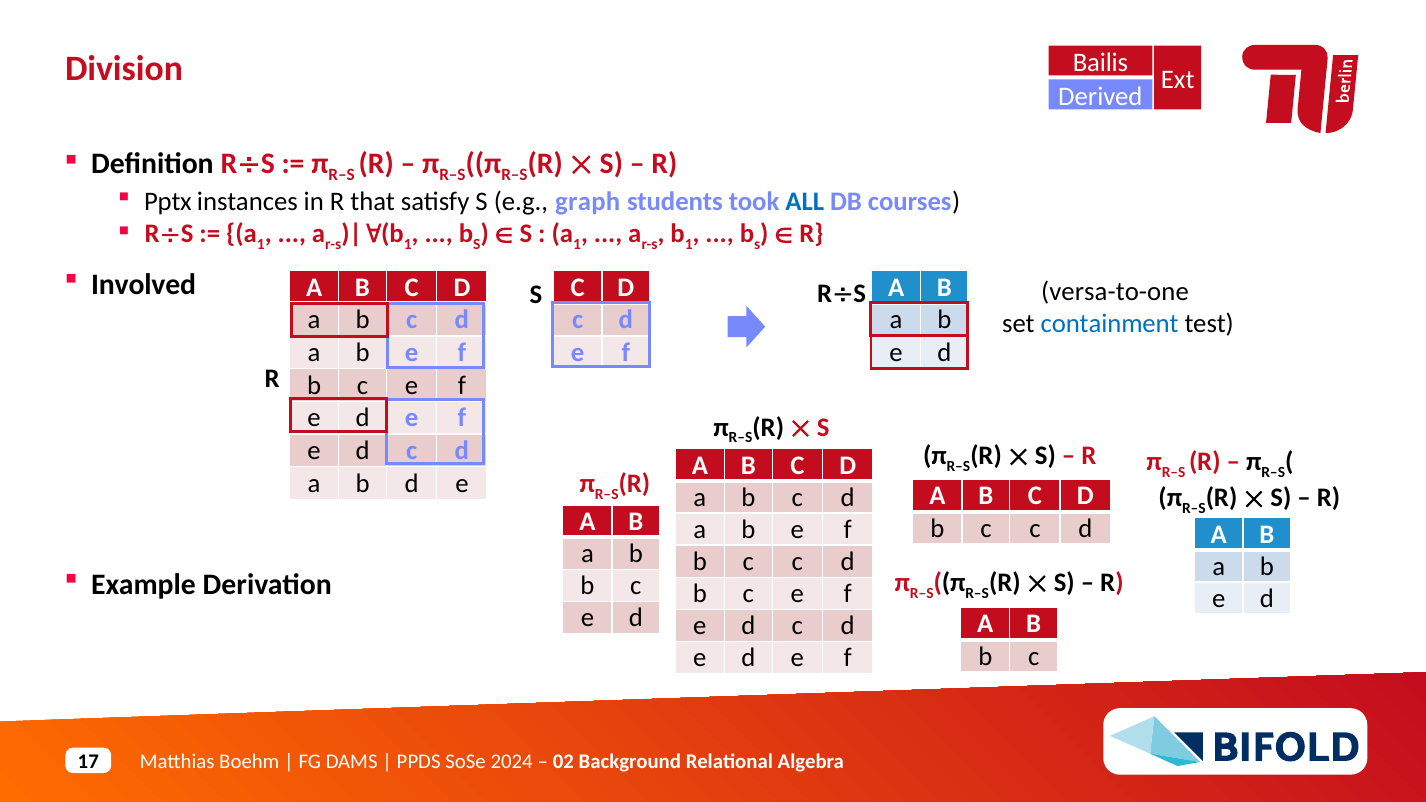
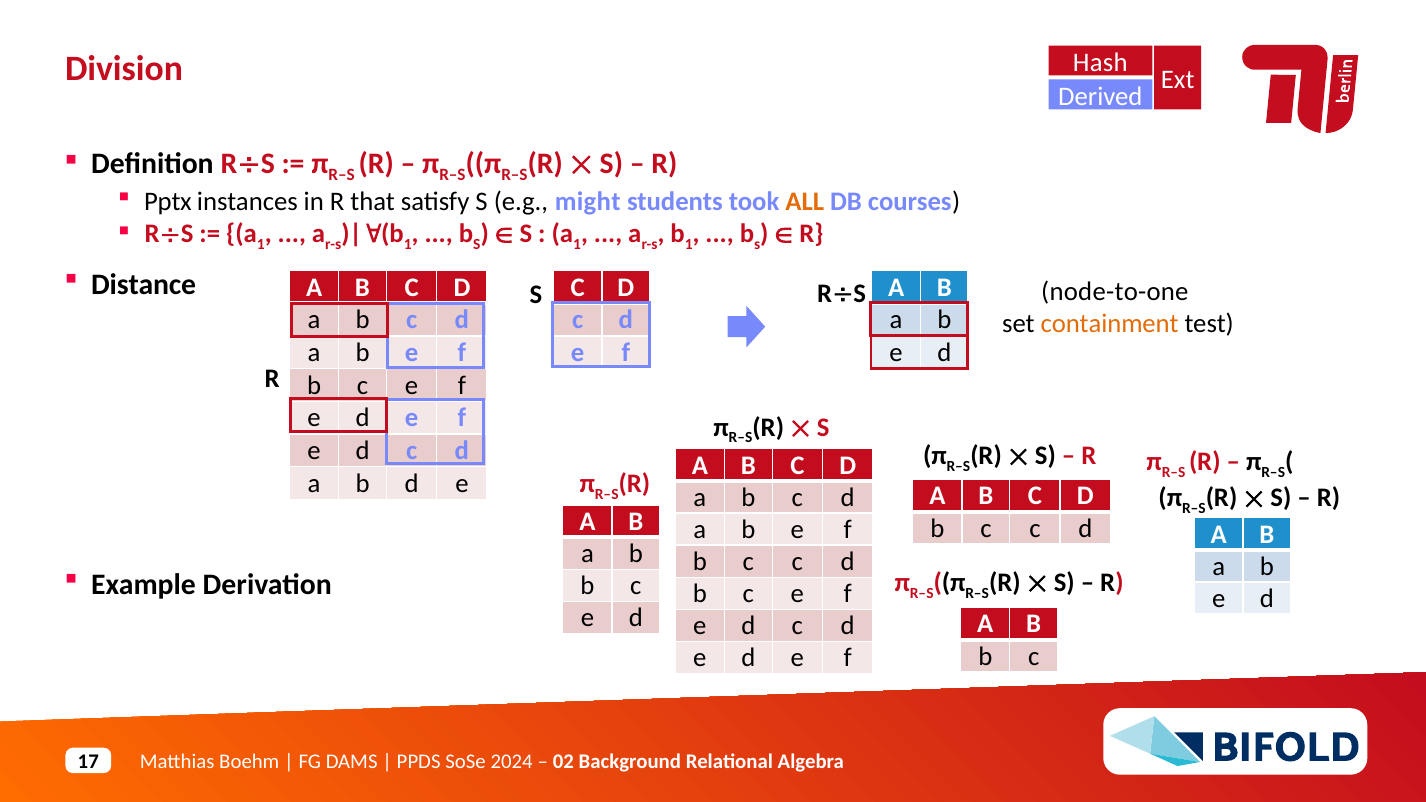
Bailis: Bailis -> Hash (1100, 62)
graph: graph -> might (588, 202)
ALL colour: blue -> orange (805, 202)
Involved: Involved -> Distance (144, 285)
versa-to-one: versa-to-one -> node-to-one (1115, 291)
containment colour: blue -> orange (1110, 323)
